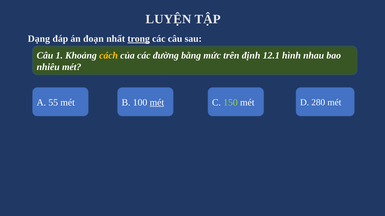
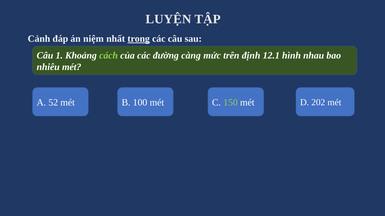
Dạng: Dạng -> Cảnh (39, 39)
đoạn: đoạn -> niệm (93, 39)
cách colour: yellow -> light green (109, 56)
bằng: bằng -> càng (191, 56)
55: 55 -> 52 (53, 103)
mét underline: present -> none (157, 103)
280: 280 -> 202 (318, 103)
